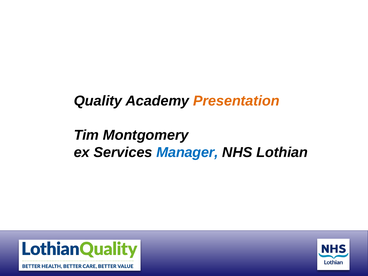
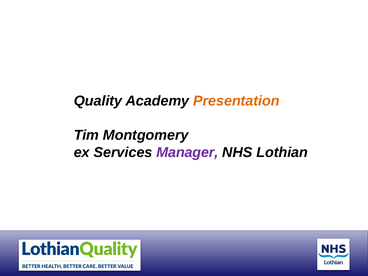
Manager colour: blue -> purple (187, 152)
